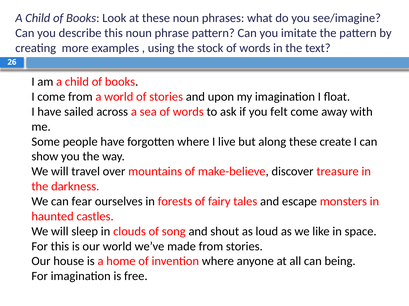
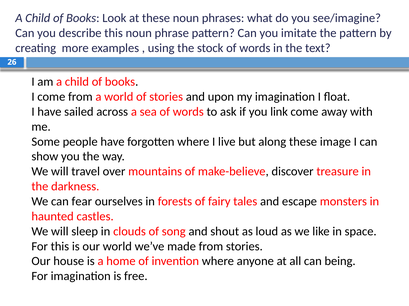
felt: felt -> link (279, 112)
create: create -> image (335, 142)
